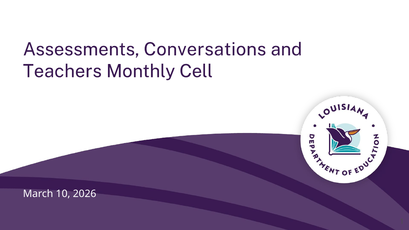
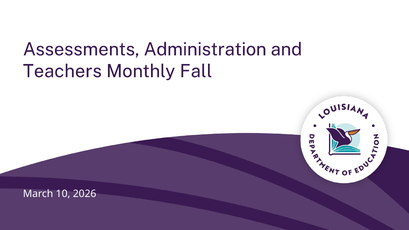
Conversations: Conversations -> Administration (205, 49)
Cell: Cell -> Fall (196, 71)
